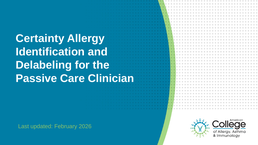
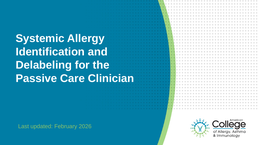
Certainty: Certainty -> Systemic (40, 39)
